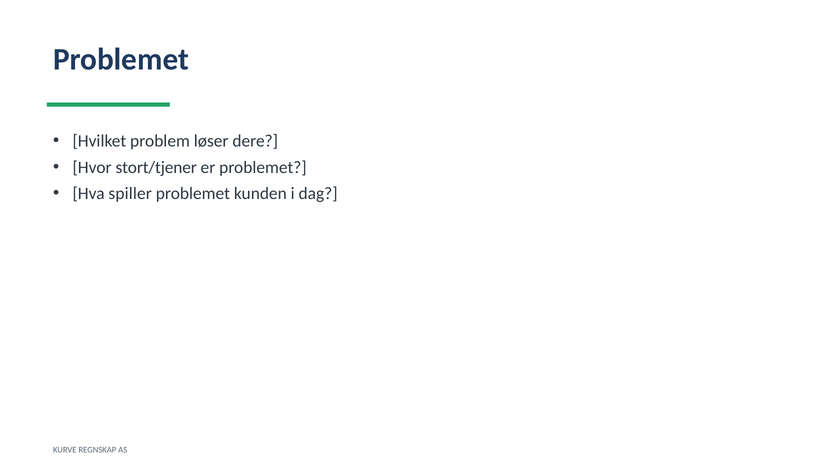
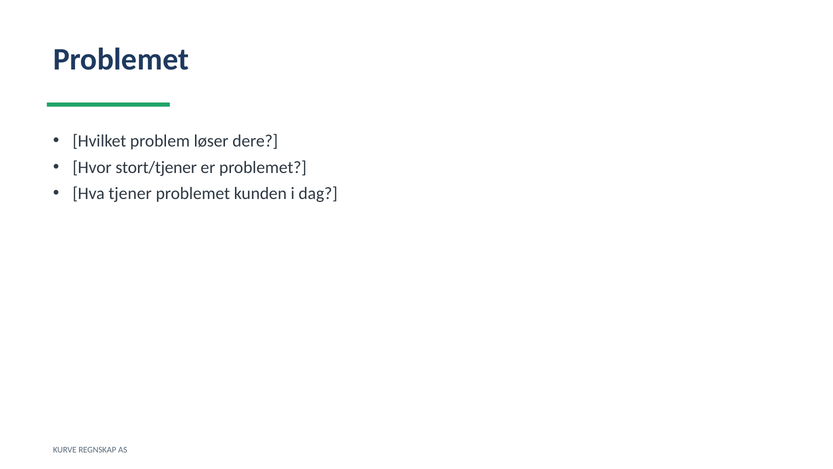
spiller: spiller -> tjener (130, 193)
